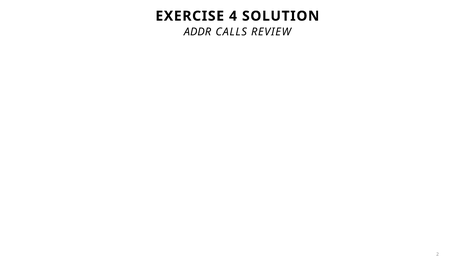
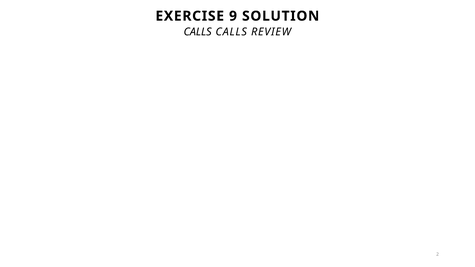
4: 4 -> 9 (233, 16)
ADDR: ADDR -> CALLS (198, 32)
